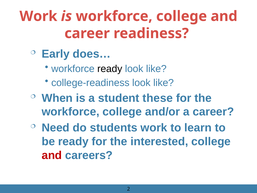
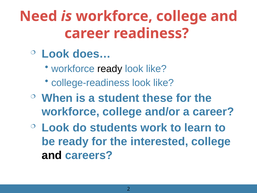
Work: Work -> Need (38, 16)
Early: Early -> Look (56, 54)
Need: Need -> Look (56, 128)
and colour: red -> black (52, 155)
